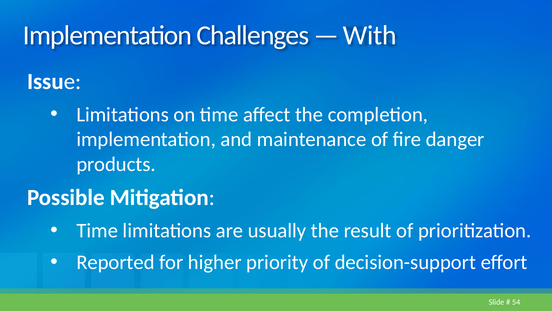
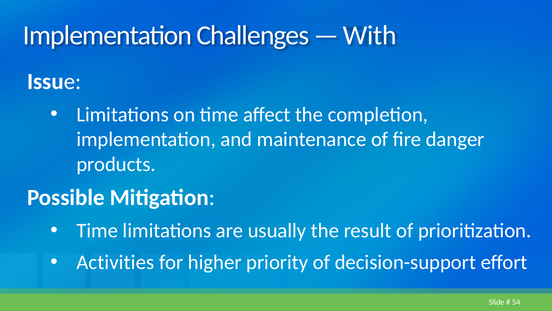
Reported: Reported -> Activities (115, 262)
